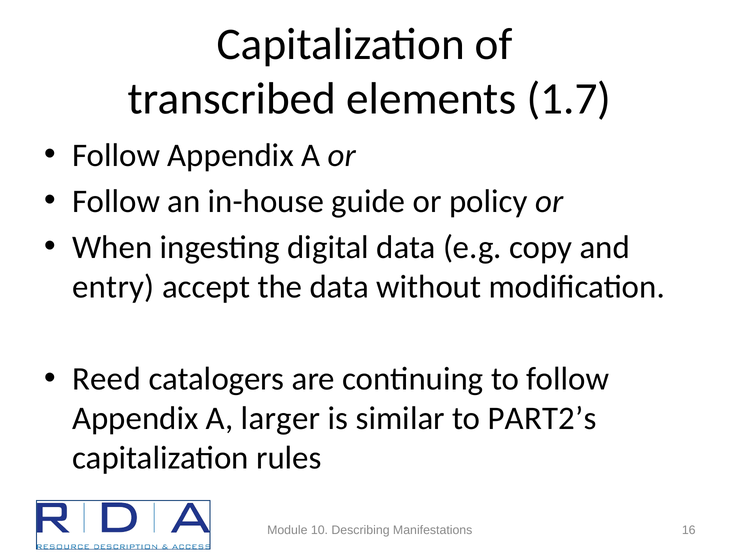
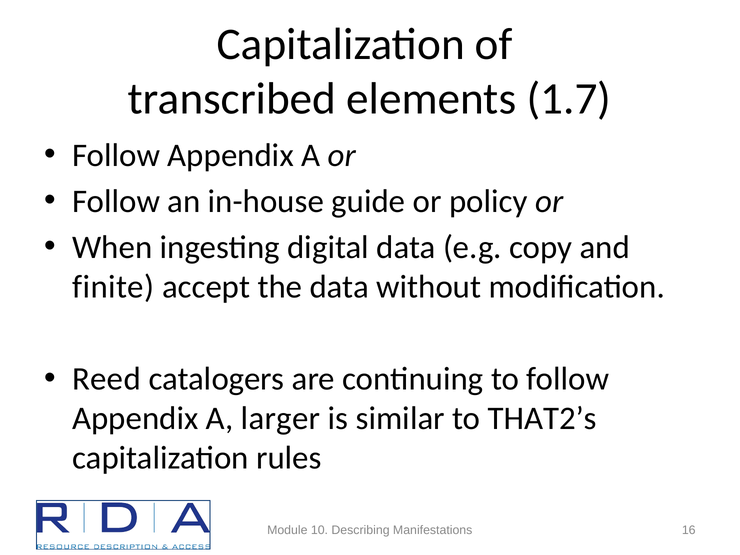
entry: entry -> finite (113, 287)
PART2’s: PART2’s -> THAT2’s (542, 418)
